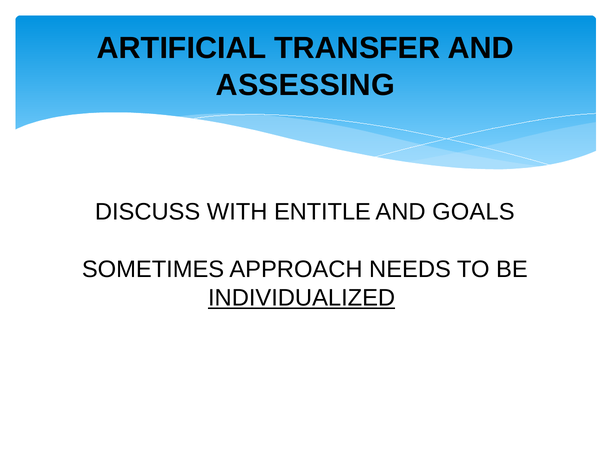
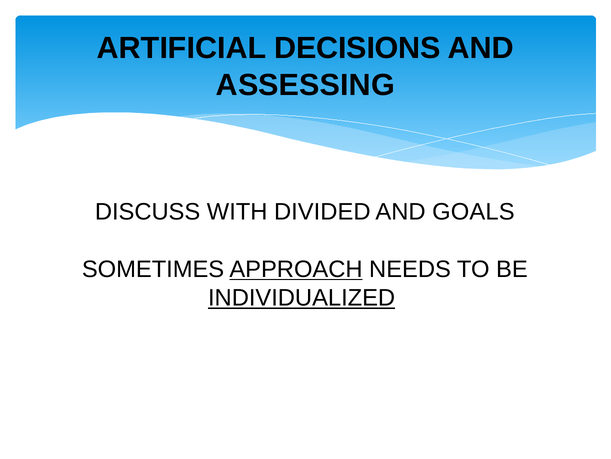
TRANSFER: TRANSFER -> DECISIONS (357, 48)
ENTITLE: ENTITLE -> DIVIDED (322, 212)
APPROACH underline: none -> present (296, 269)
